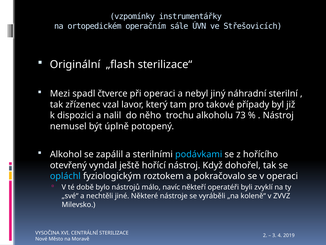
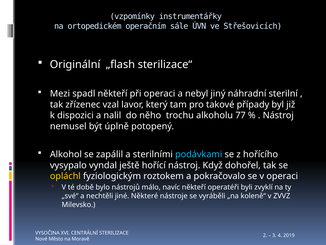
spadl čtverce: čtverce -> někteří (113, 93)
73: 73 -> 77 (241, 115)
otevřený: otevřený -> vysypalo (68, 165)
opláchl colour: light blue -> yellow (65, 176)
